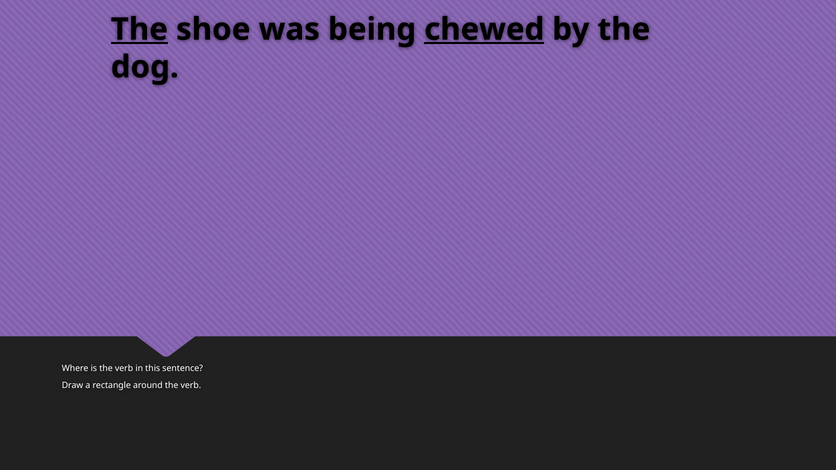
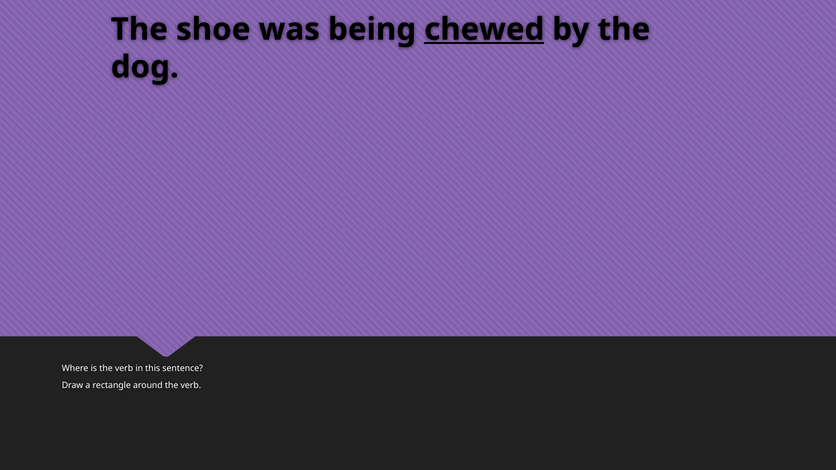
The underline: present -> none (139, 29)
